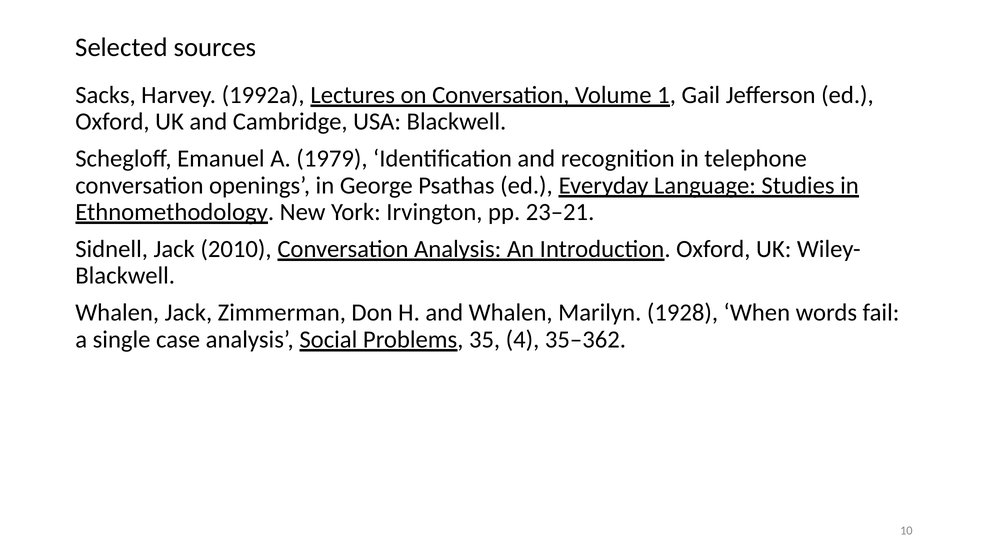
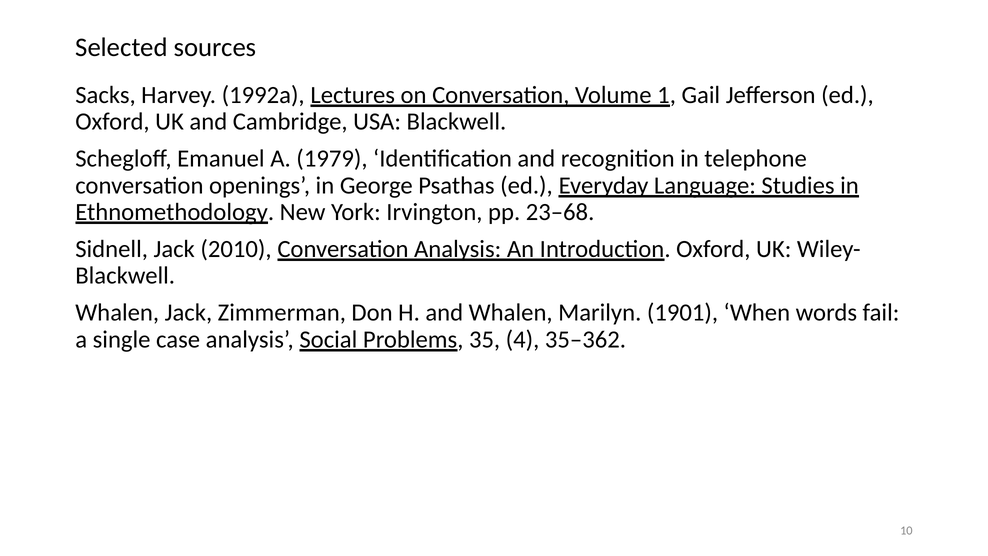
23–21: 23–21 -> 23–68 (560, 212)
1928: 1928 -> 1901 (682, 313)
